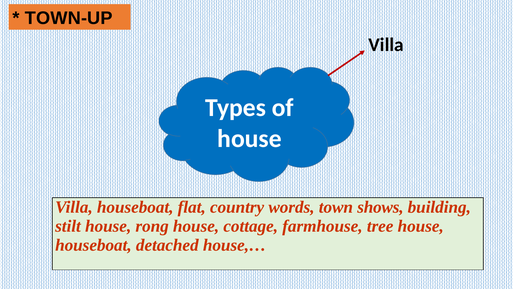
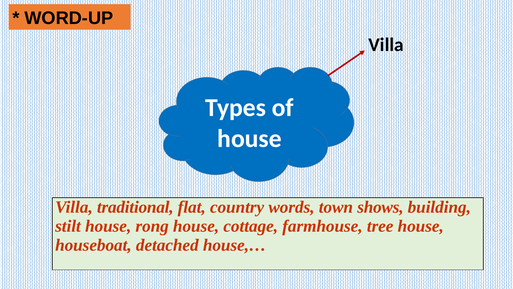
TOWN-UP: TOWN-UP -> WORD-UP (69, 18)
Villa houseboat: houseboat -> traditional (135, 207)
